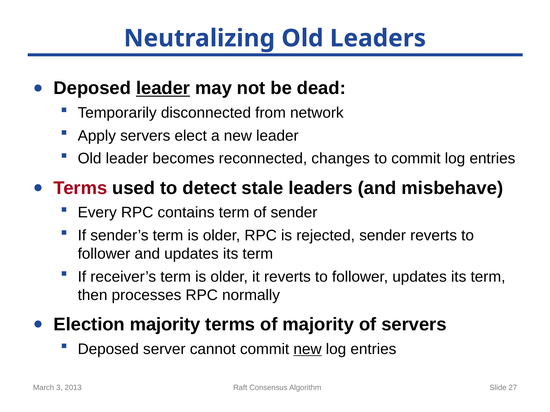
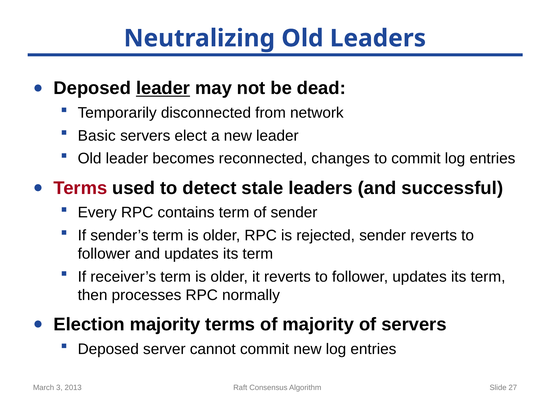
Apply: Apply -> Basic (97, 136)
misbehave: misbehave -> successful (452, 188)
new underline: present -> none (308, 350)
